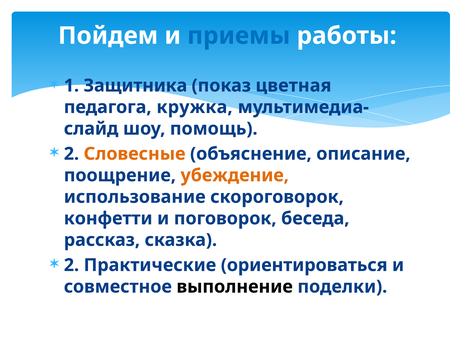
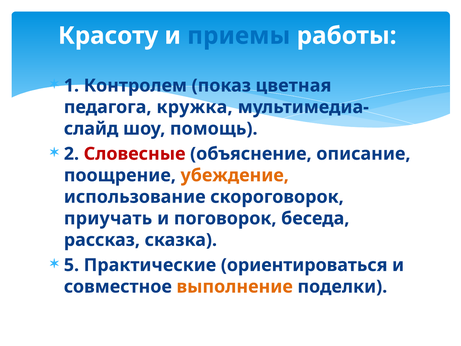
Пойдем: Пойдем -> Красоту (108, 36)
Защитника: Защитника -> Контролем (135, 86)
Словесные colour: orange -> red (135, 154)
конфетти: конфетти -> приучать (108, 218)
2: 2 -> 5 (71, 265)
выполнение colour: black -> orange (235, 286)
